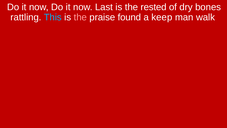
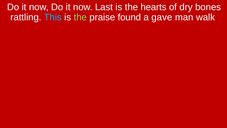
rested: rested -> hearts (154, 7)
the colour: pink -> light green (80, 17)
keep: keep -> gave (162, 17)
